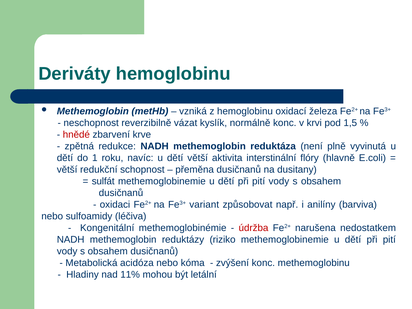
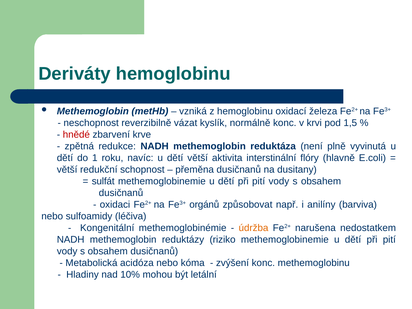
variant: variant -> orgánů (204, 205)
údržba colour: red -> orange (254, 228)
11%: 11% -> 10% (130, 275)
